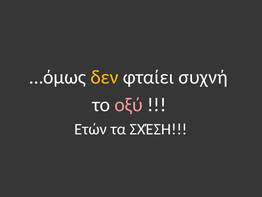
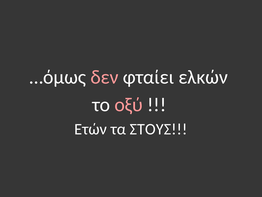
δεν colour: yellow -> pink (104, 77)
συχνή: συχνή -> ελκών (203, 77)
ΣΧΈΣΗ: ΣΧΈΣΗ -> ΣΤΟΥΣ (158, 129)
